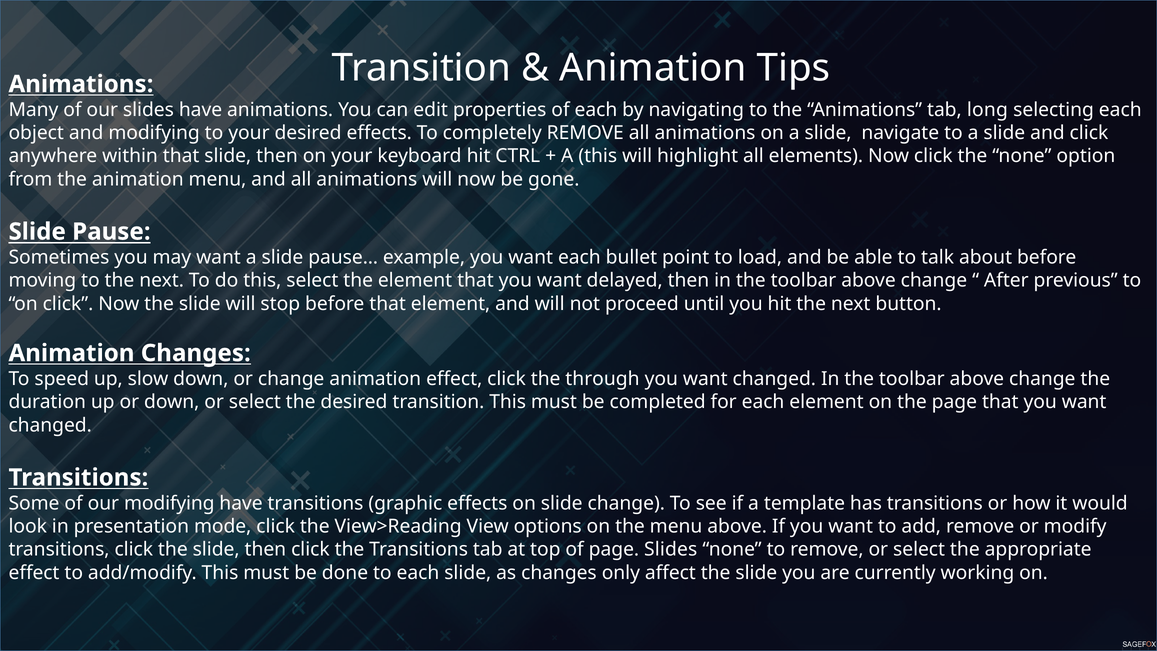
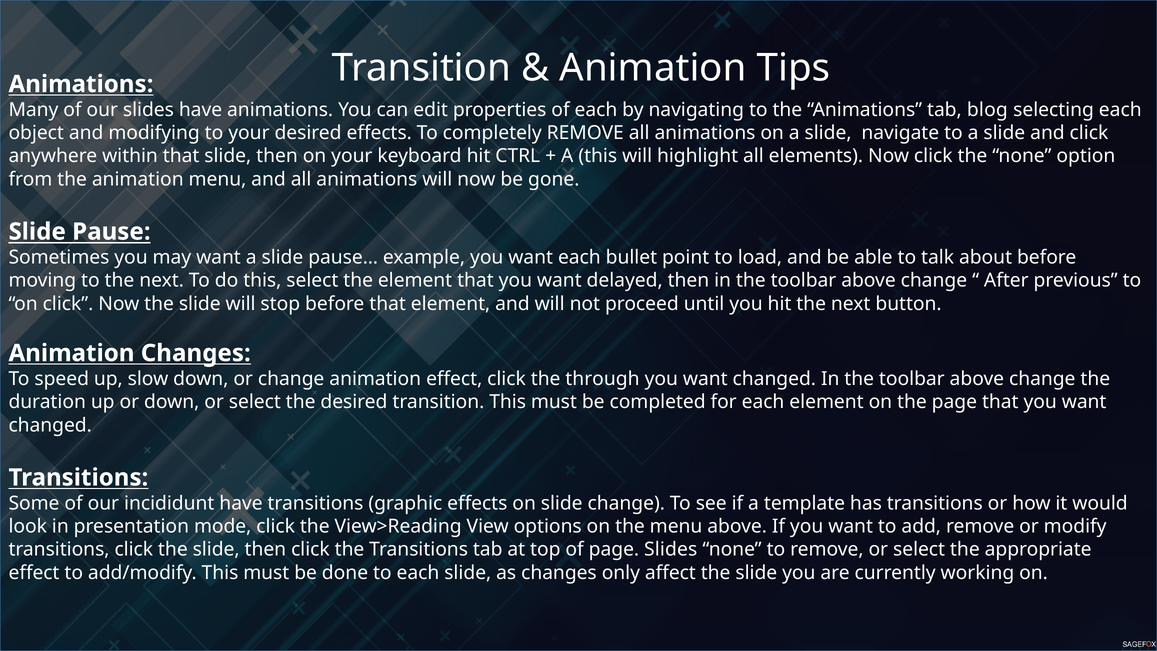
long: long -> blog (987, 110)
our modifying: modifying -> incididunt (169, 503)
